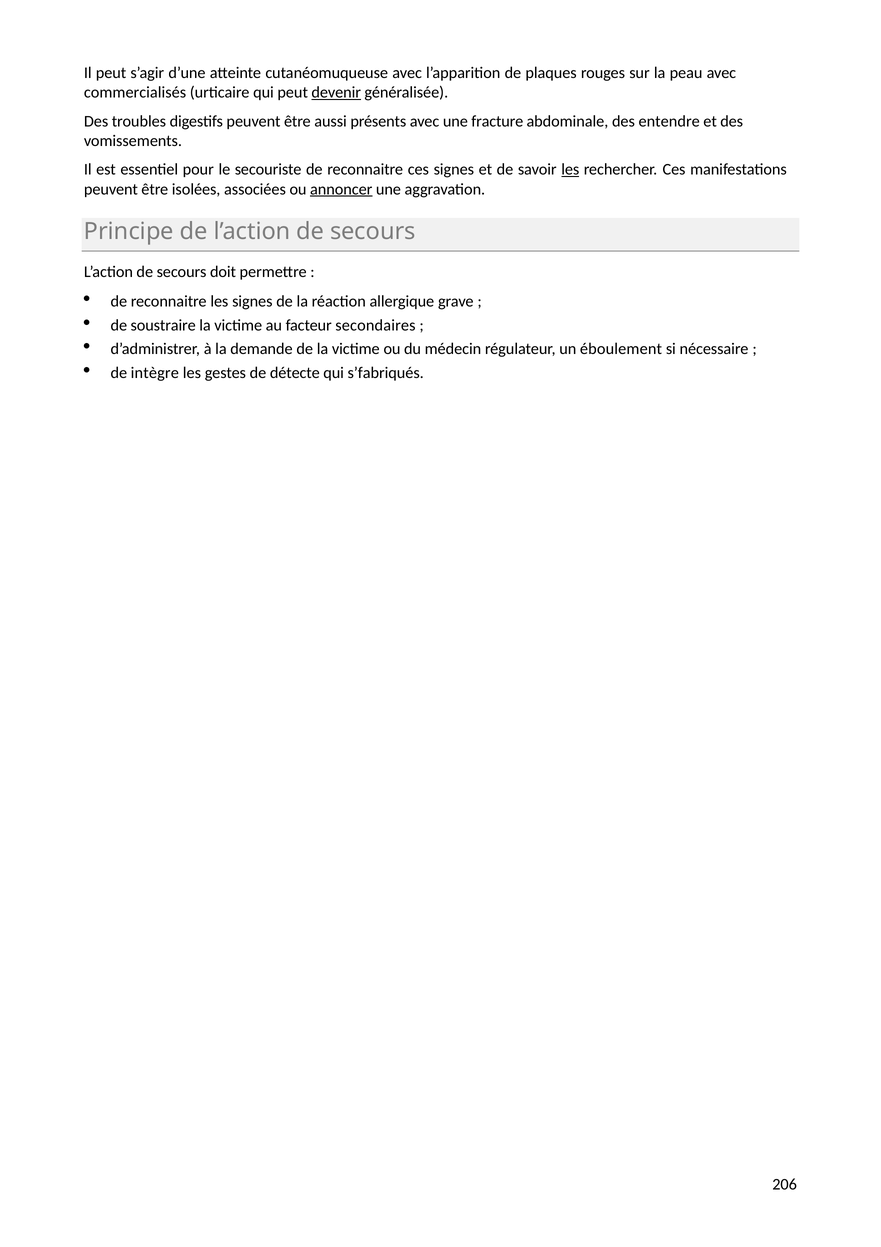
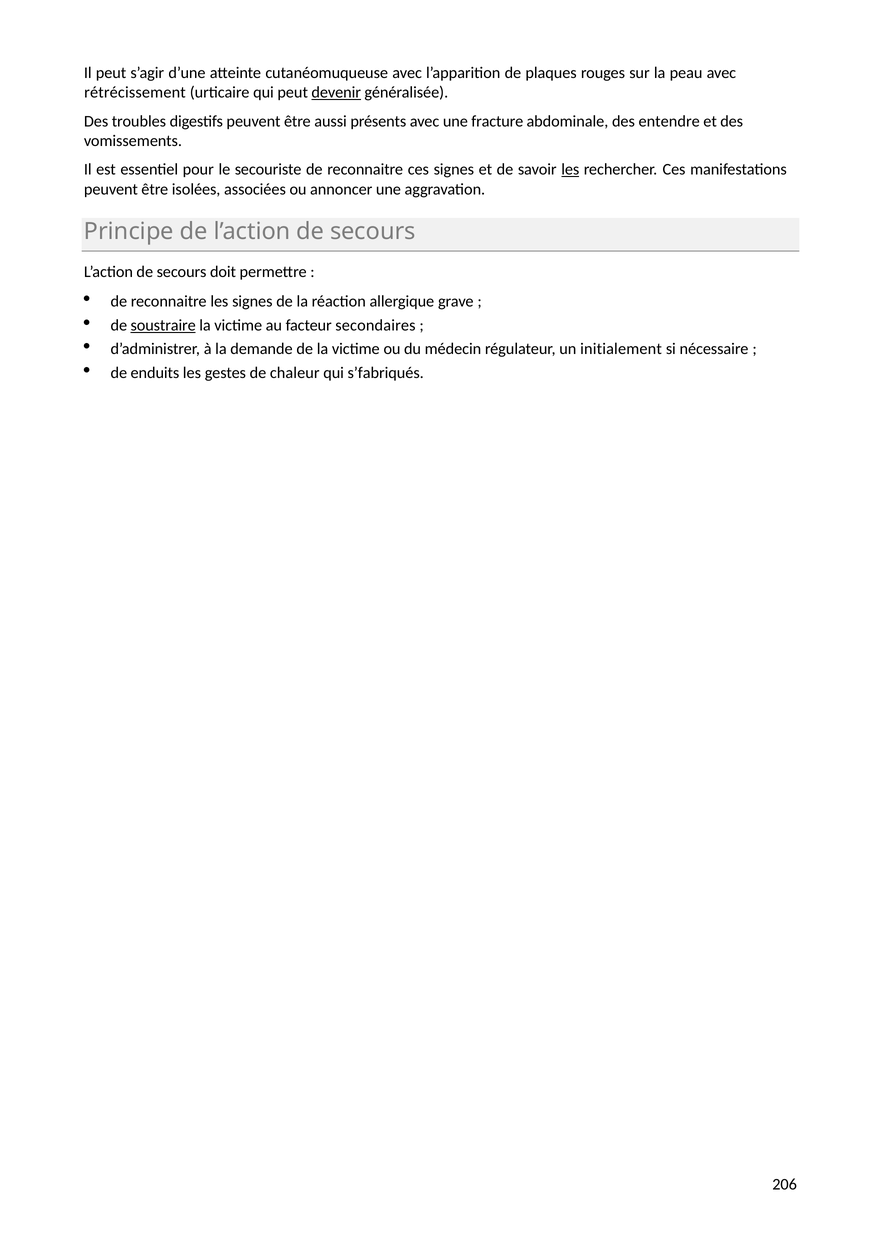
commercialisés: commercialisés -> rétrécissement (135, 93)
annoncer underline: present -> none (341, 189)
soustraire underline: none -> present (163, 325)
éboulement: éboulement -> initialement (621, 349)
intègre: intègre -> enduits (155, 373)
détecte: détecte -> chaleur (295, 373)
